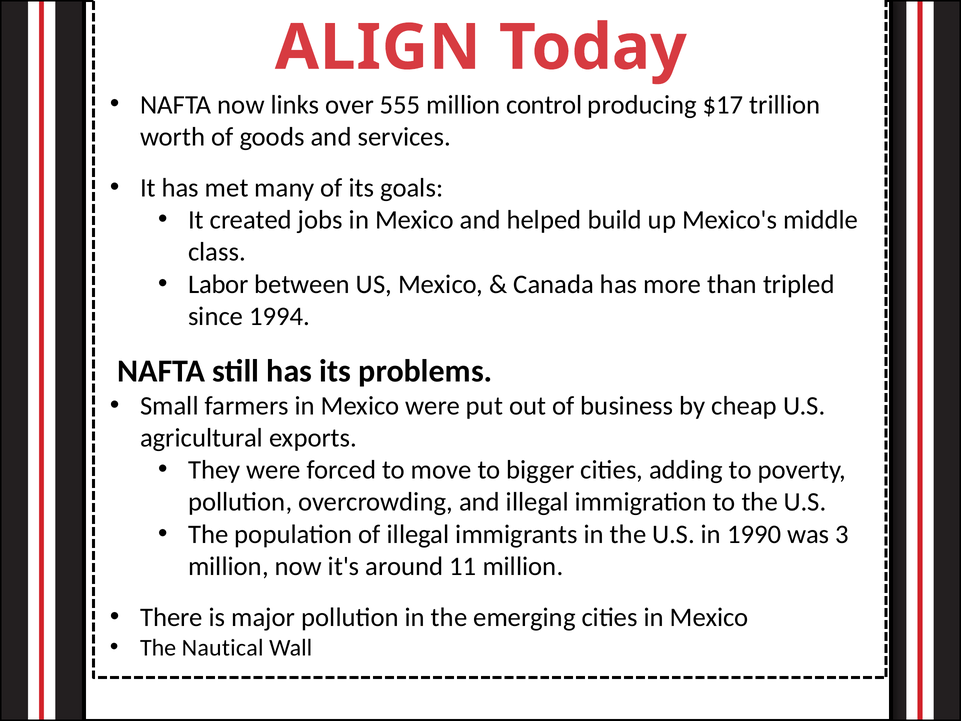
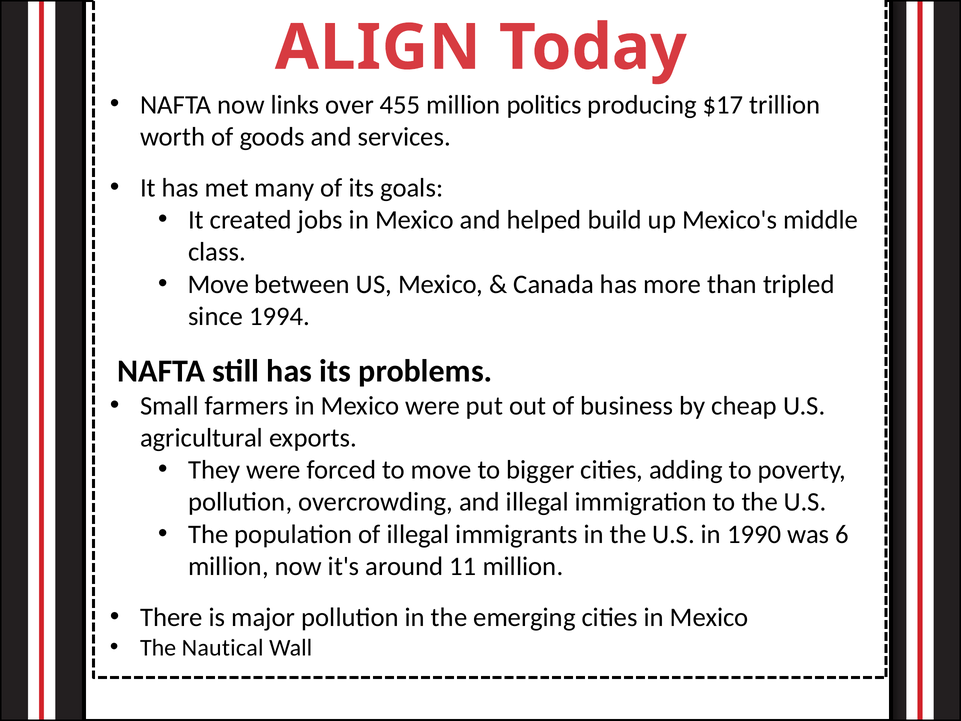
555: 555 -> 455 (400, 105)
control: control -> politics (544, 105)
Labor: Labor -> Move (218, 284)
3: 3 -> 6 (842, 534)
